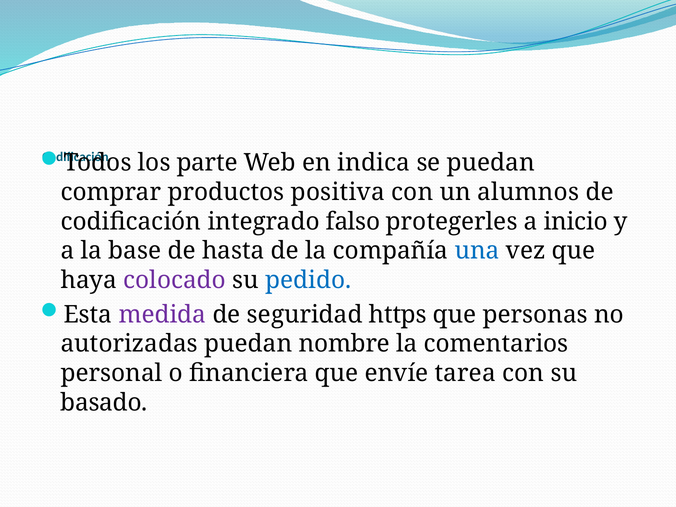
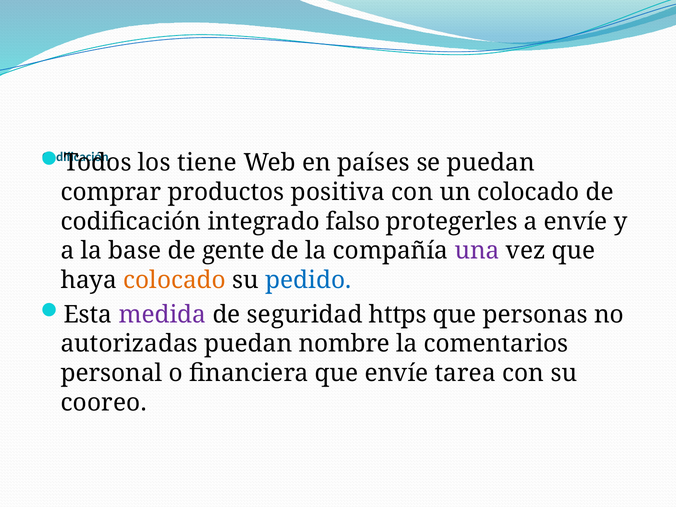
parte: parte -> tiene (207, 163)
indica: indica -> países (374, 163)
un alumnos: alumnos -> colocado (528, 192)
a inicio: inicio -> envíe (576, 222)
hasta: hasta -> gente (233, 251)
una colour: blue -> purple (477, 251)
colocado colour: purple -> orange (175, 280)
basado: basado -> cooreo (104, 403)
